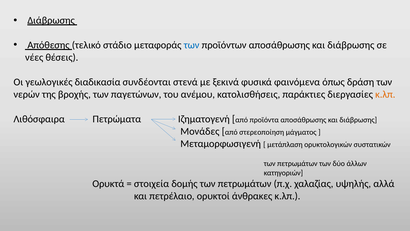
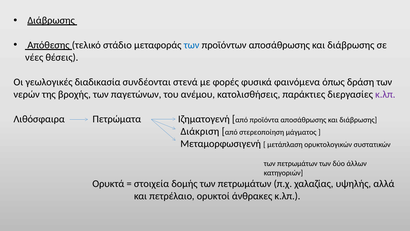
ξεκινά: ξεκινά -> φορές (226, 82)
κ.λπ colour: orange -> purple (385, 94)
Μονάδες: Μονάδες -> Διάκριση (200, 131)
